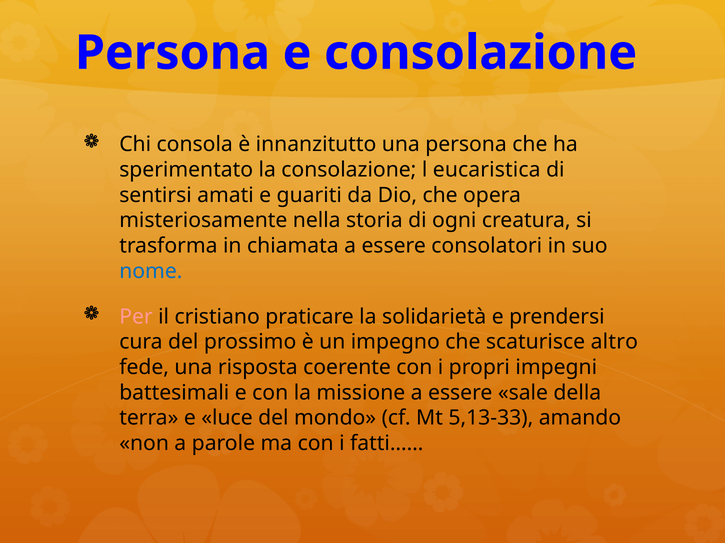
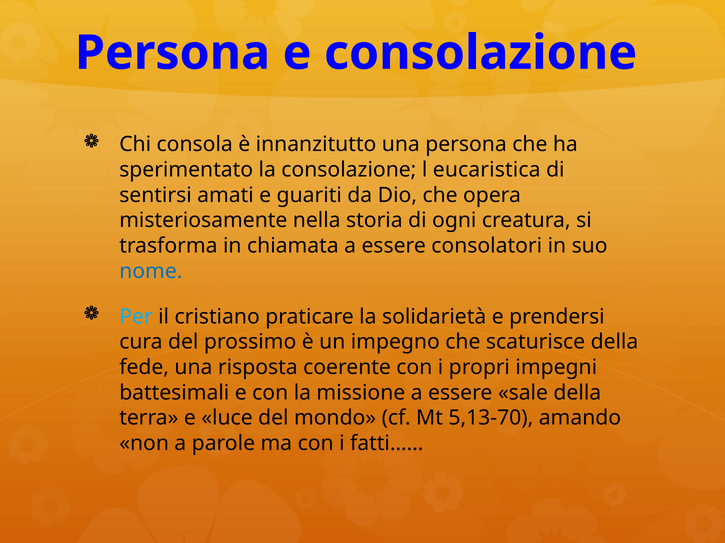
Per colour: pink -> light blue (136, 317)
scaturisce altro: altro -> della (614, 342)
5,13-33: 5,13-33 -> 5,13-70 (491, 419)
